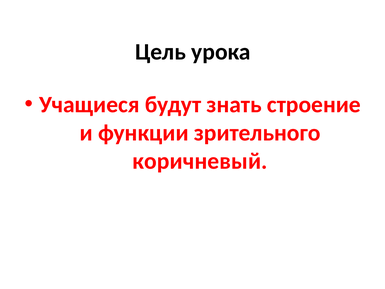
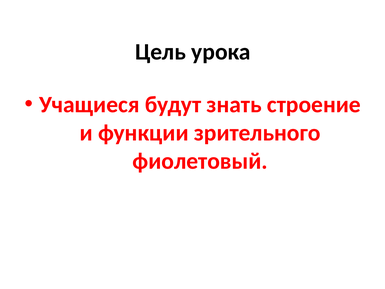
коричневый: коричневый -> фиолетовый (200, 161)
